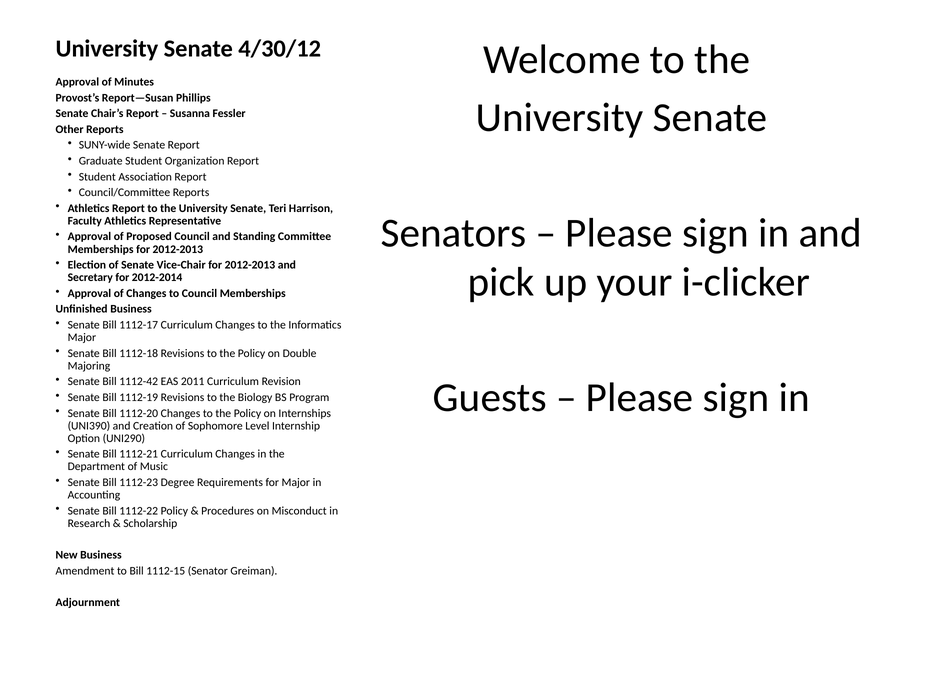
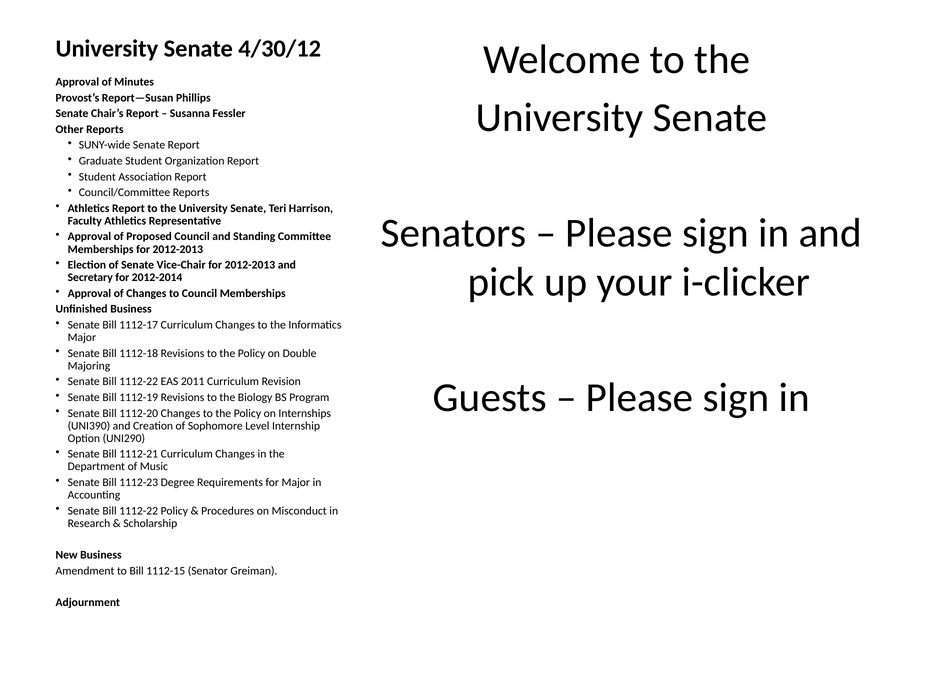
1112-42: 1112-42 -> 1112-22 (139, 382)
